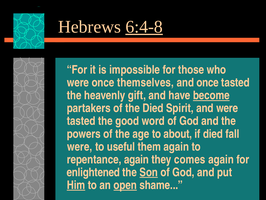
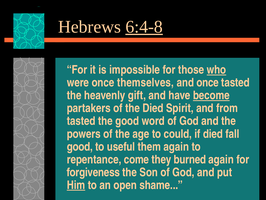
who underline: none -> present (216, 70)
and were: were -> from (227, 108)
about: about -> could (178, 134)
were: were -> good (80, 146)
repentance again: again -> come (136, 159)
comes: comes -> burned (190, 159)
enlightened: enlightened -> forgiveness (93, 172)
Son underline: present -> none (149, 172)
open underline: present -> none (125, 185)
